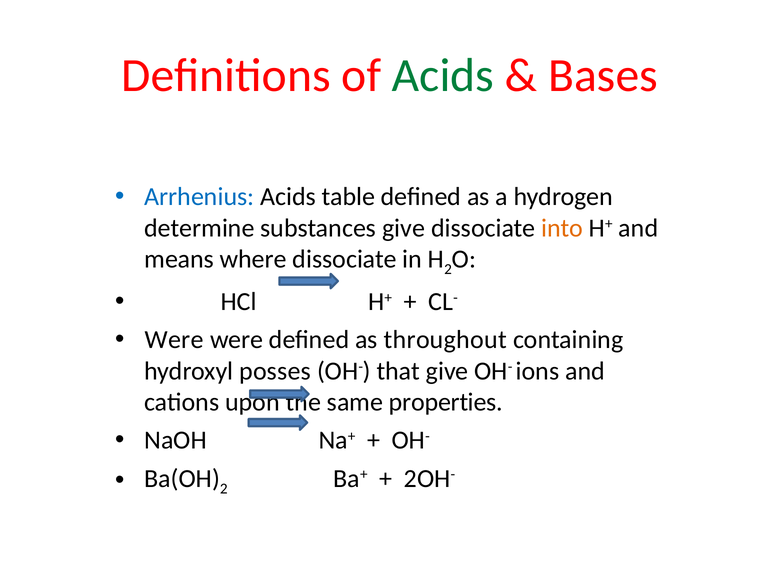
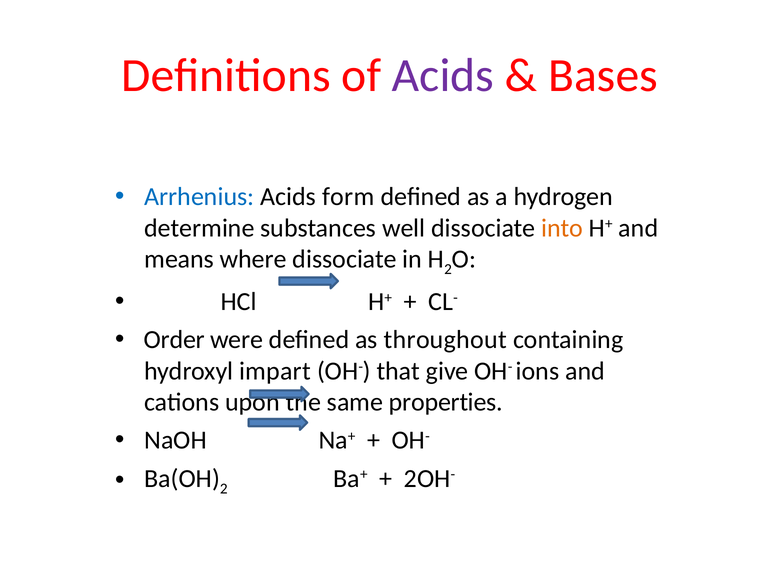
Acids colour: green -> purple (443, 76)
table: table -> form (348, 197)
substances give: give -> well (404, 228)
Were: Were -> Order (174, 340)
posses: posses -> impart (275, 371)
